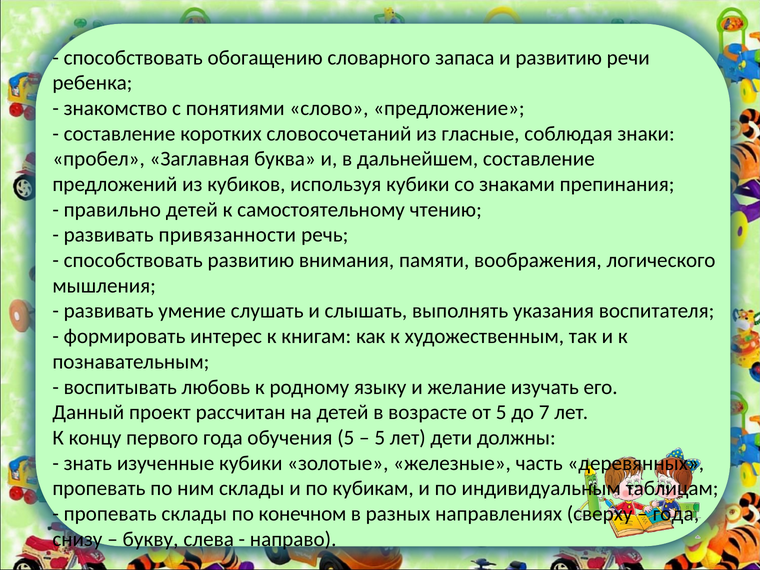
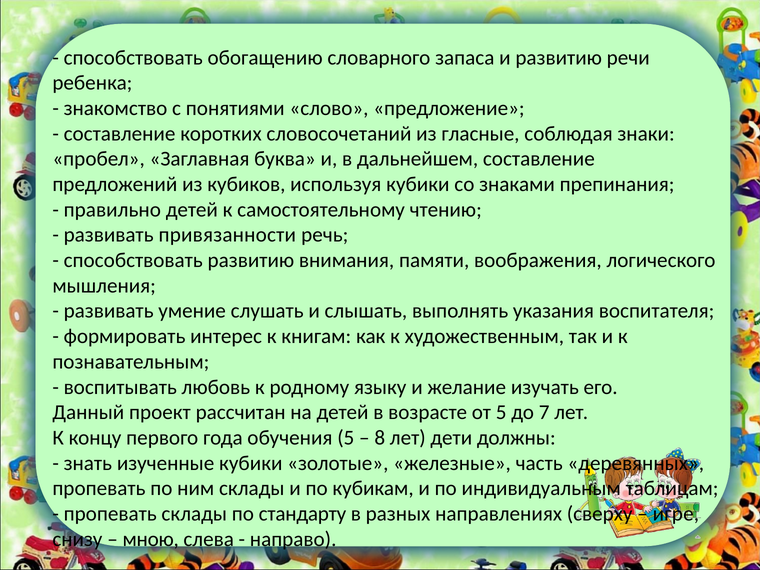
5: 5 -> 8 (380, 438)
конечном: конечном -> стандарту (302, 514)
года: года -> игре (676, 514)
букву: букву -> мною (151, 539)
